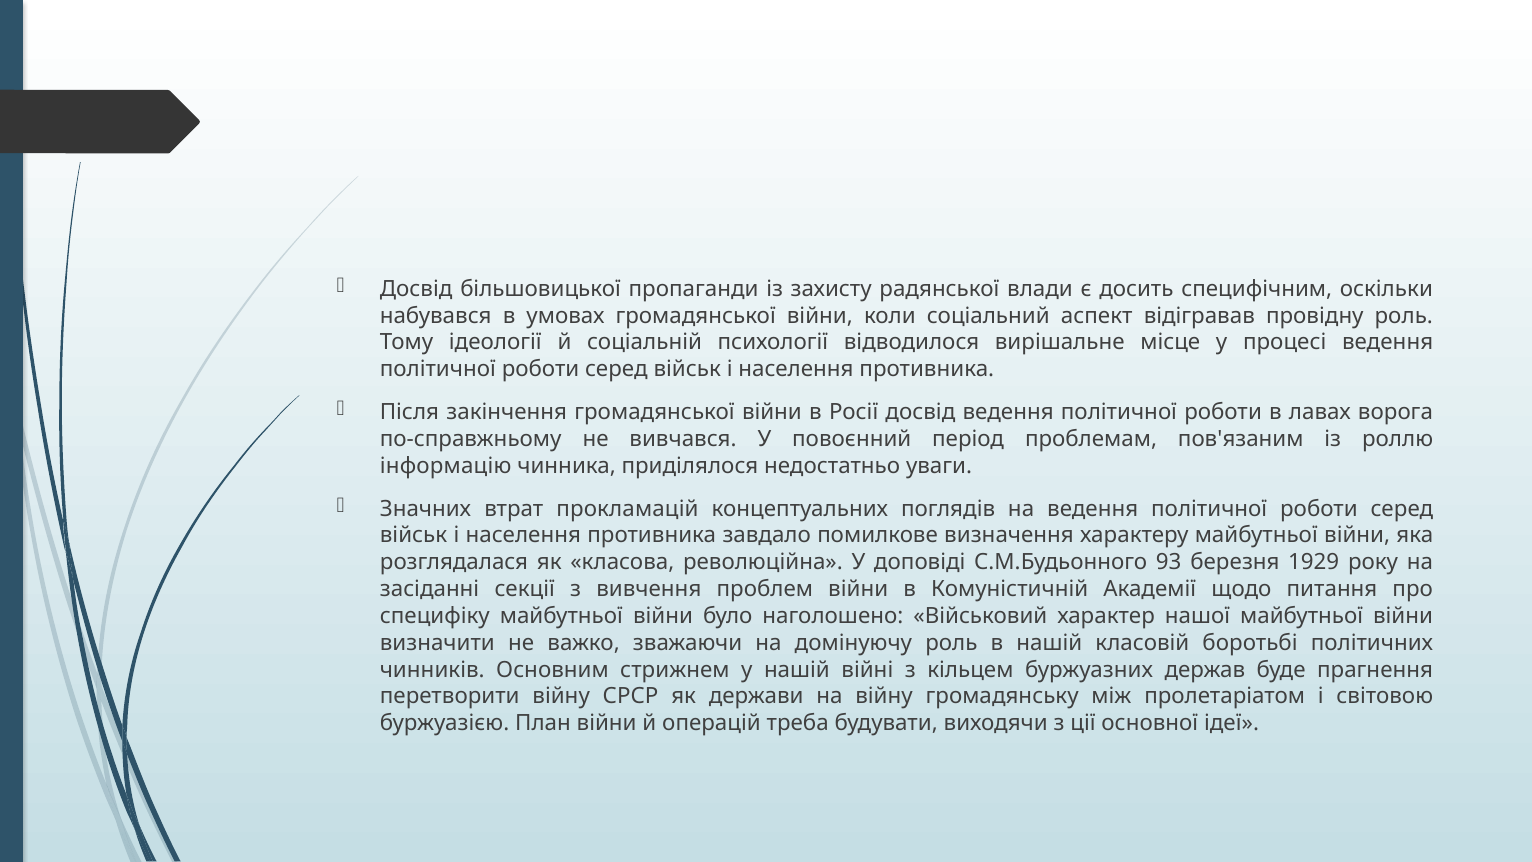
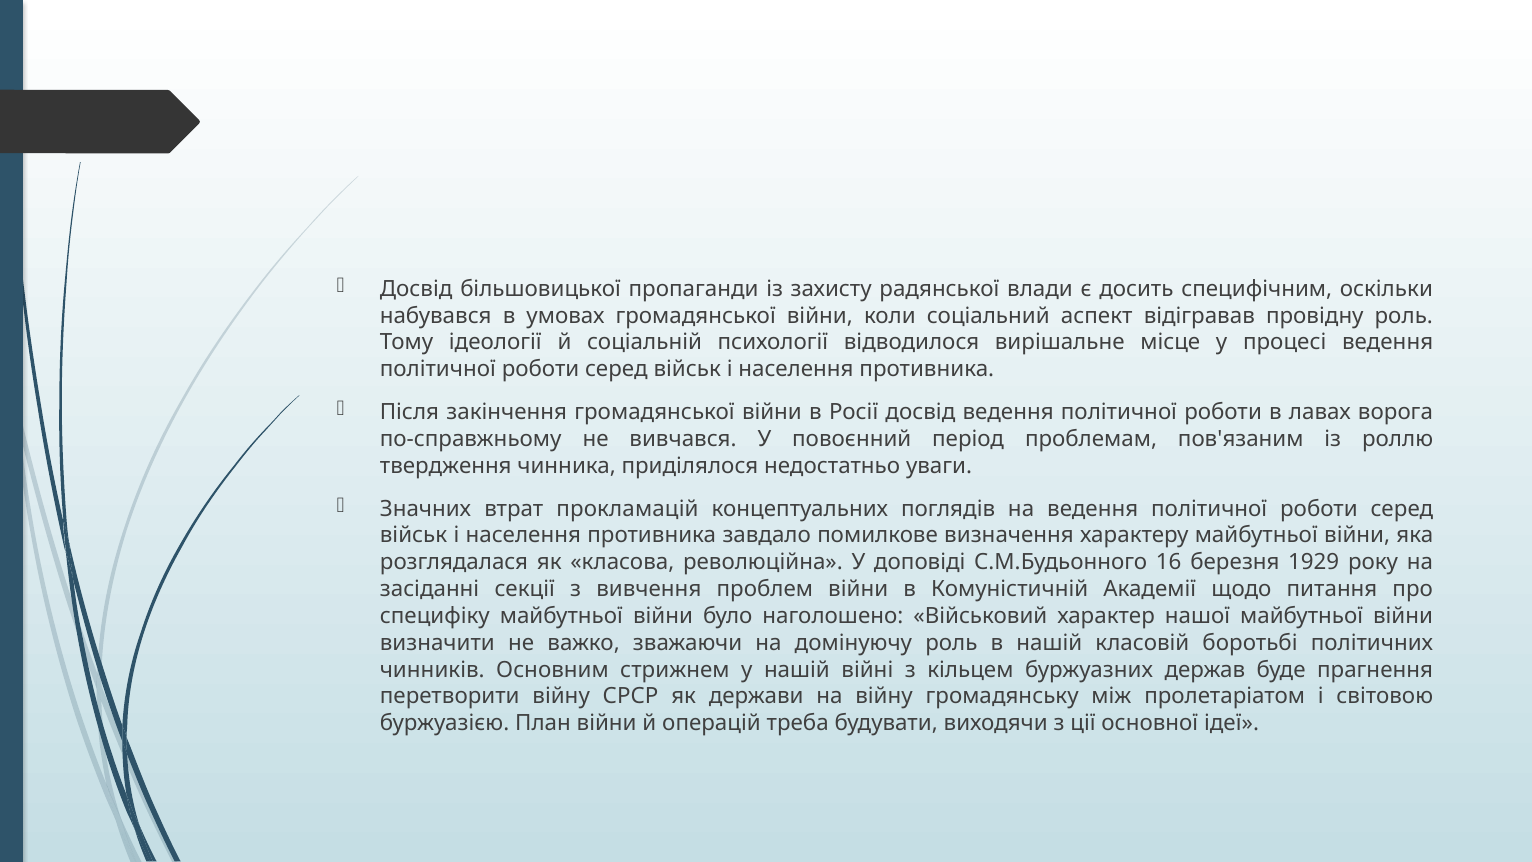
інформацію: інформацію -> твердження (446, 466)
93: 93 -> 16 (1169, 562)
